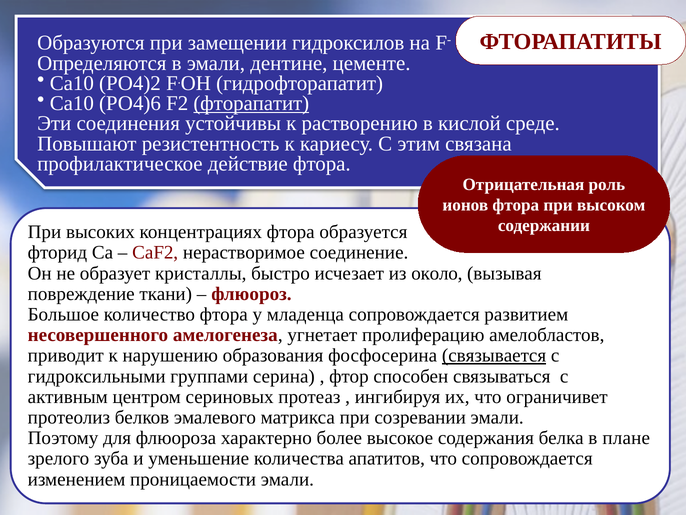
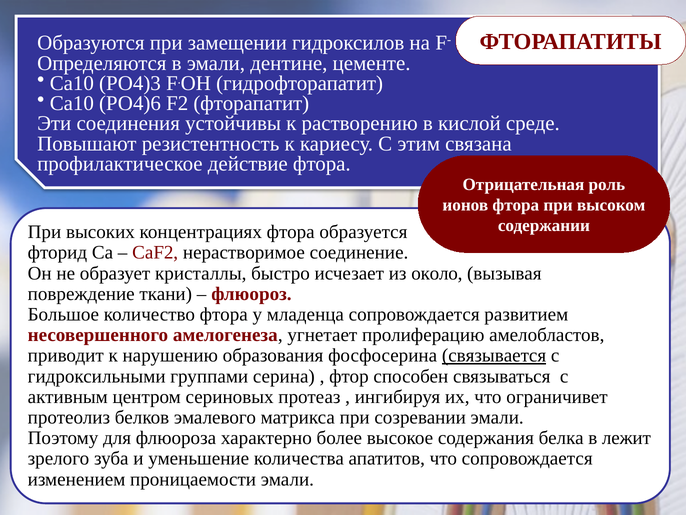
РО4)2: РО4)2 -> РО4)3 (130, 83)
фторапатит underline: present -> none (251, 103)
плане: плане -> лежит (626, 438)
